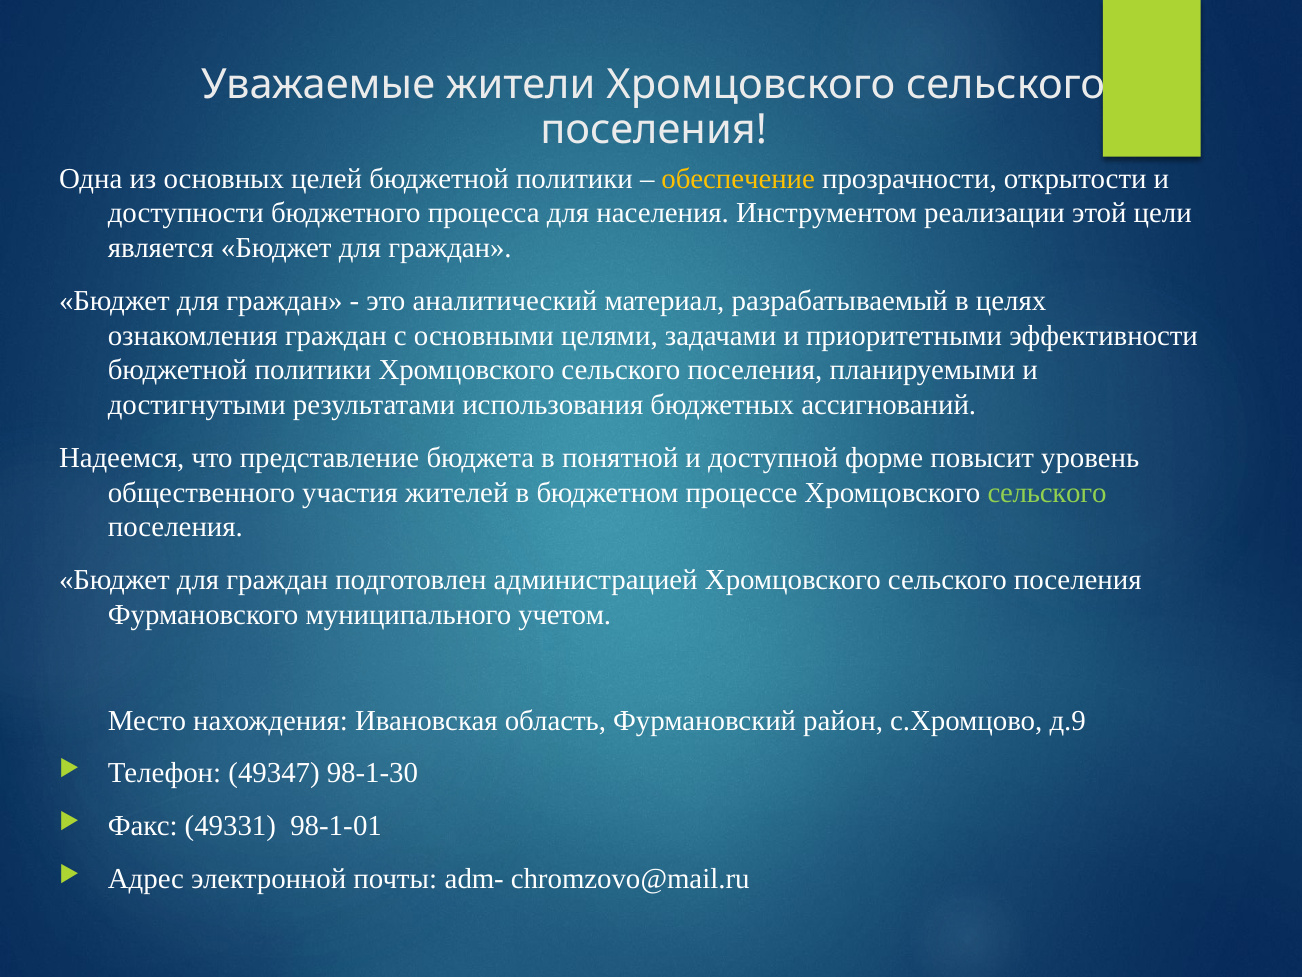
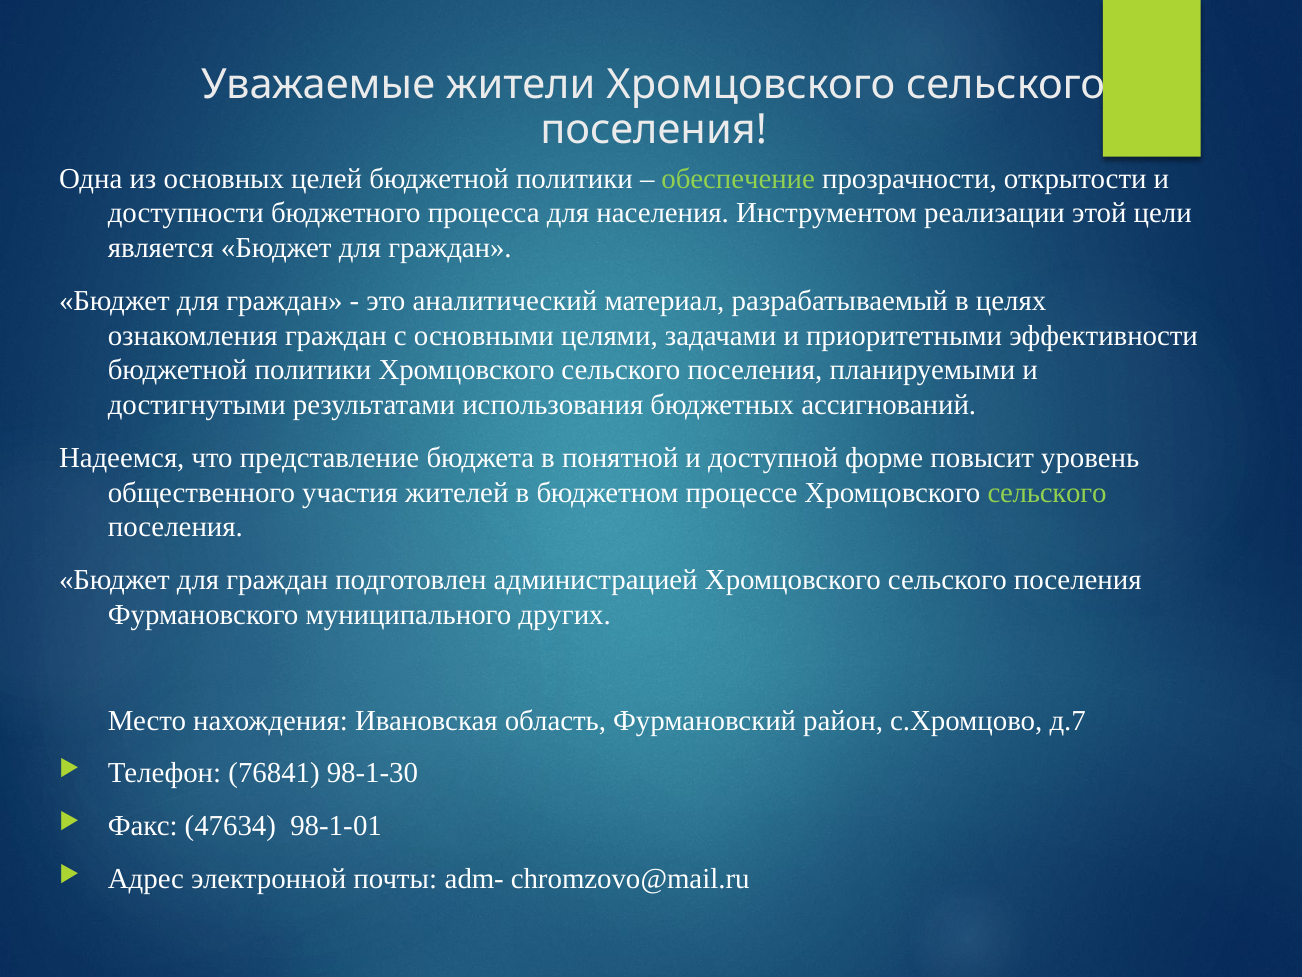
обеспечение colour: yellow -> light green (738, 178)
учетом: учетом -> других (565, 614)
д.9: д.9 -> д.7 (1068, 720)
49347: 49347 -> 76841 (274, 773)
49331: 49331 -> 47634 (230, 826)
